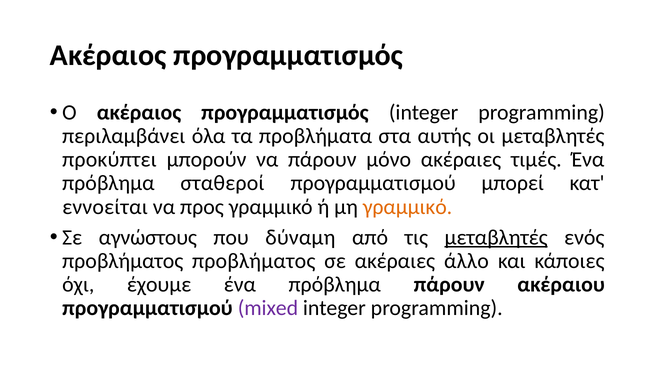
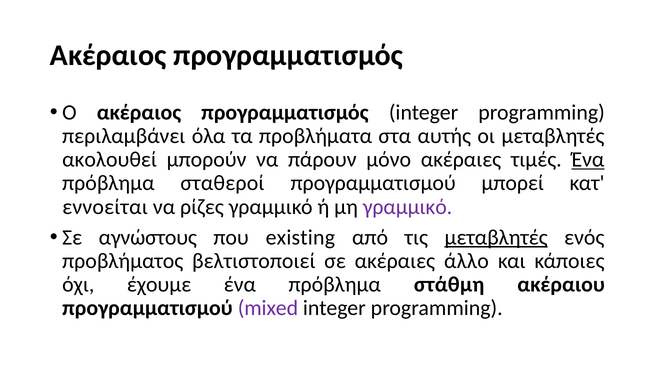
προκύπτει: προκύπτει -> ακολουθεί (110, 159)
Ένα underline: none -> present (588, 159)
προς: προς -> ρίζες (202, 207)
γραμμικό colour: orange -> purple (408, 207)
δύναμη: δύναμη -> existing (300, 237)
προβλήματος προβλήματος: προβλήματος -> βελτιστοποιεί (254, 261)
πρόβλημα πάρουν: πάρουν -> στάθμη (449, 284)
